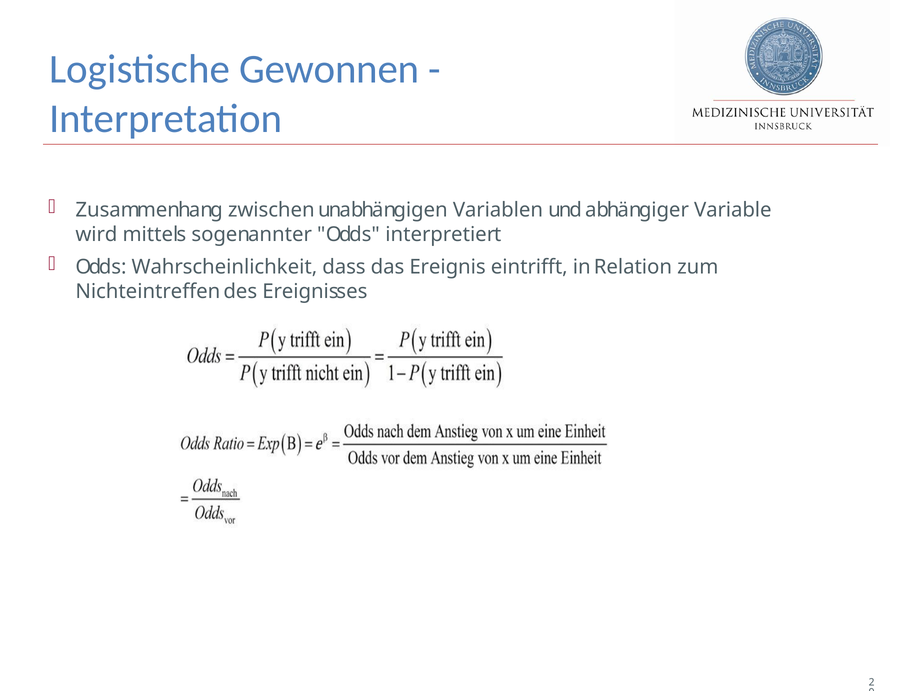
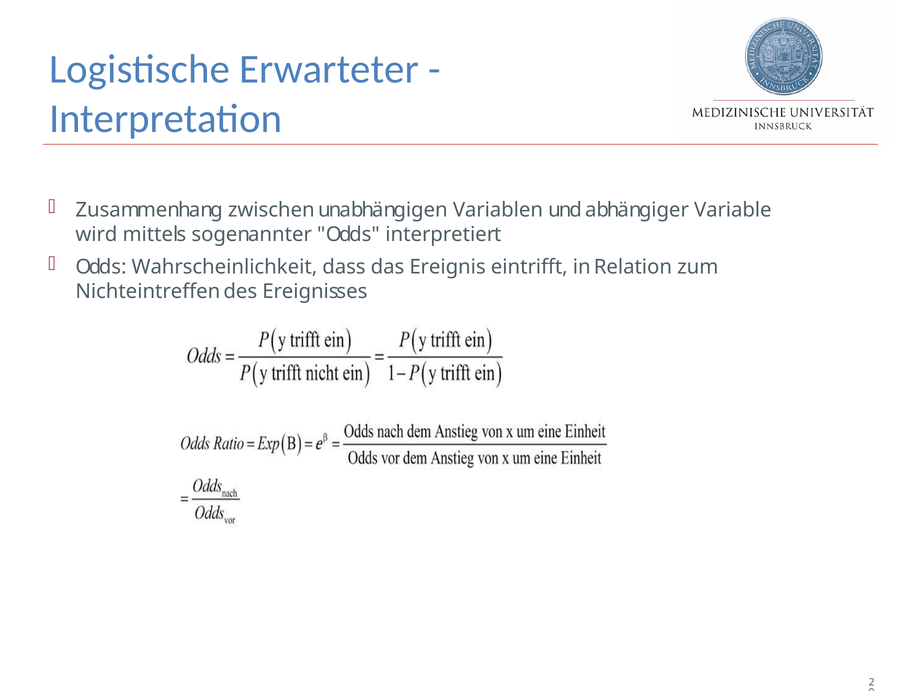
Gewonnen: Gewonnen -> Erwarteter (329, 69)
